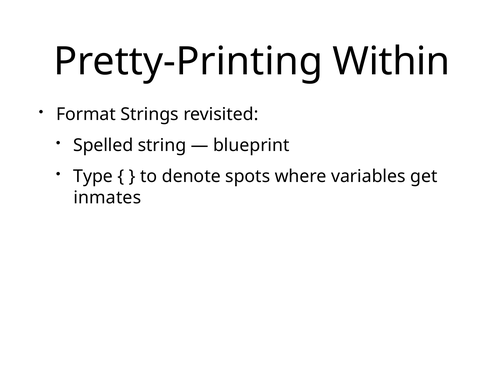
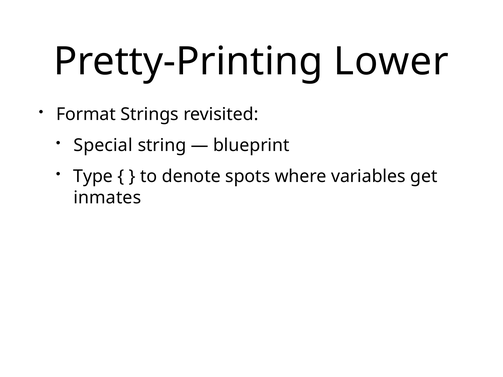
Within: Within -> Lower (391, 62)
Spelled: Spelled -> Special (103, 146)
